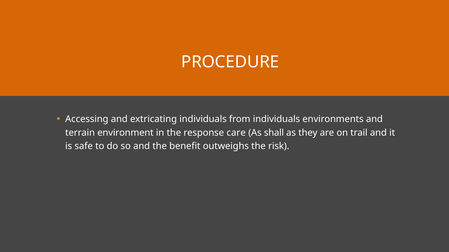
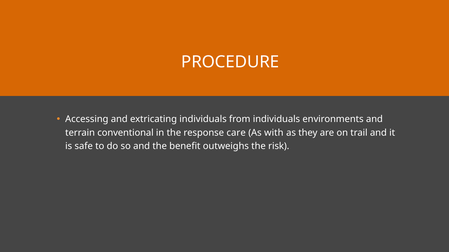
environment: environment -> conventional (125, 133)
shall: shall -> with (274, 133)
